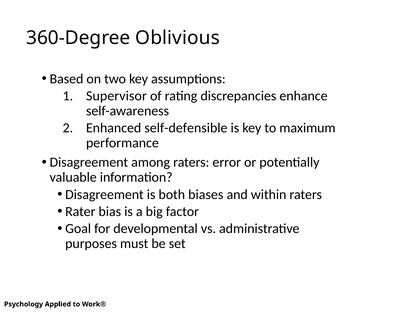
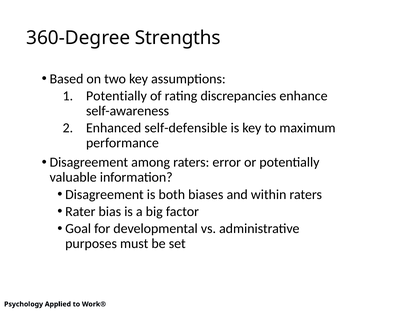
Oblivious: Oblivious -> Strengths (178, 38)
Supervisor: Supervisor -> Potentially (116, 96)
